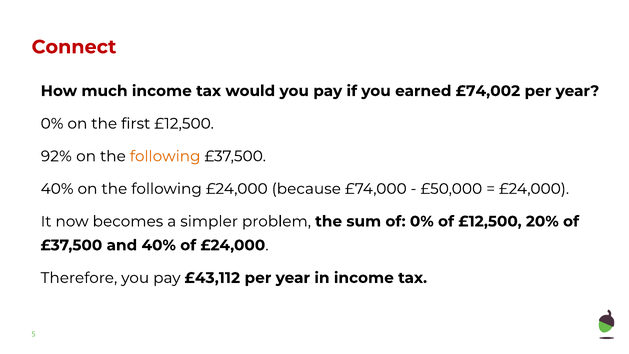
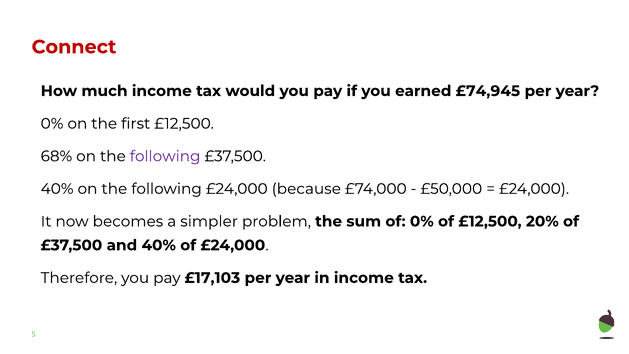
£74,002: £74,002 -> £74,945 (488, 91)
92%: 92% -> 68% (56, 156)
following colour: orange -> purple (165, 156)
£43,112: £43,112 -> £17,103 (212, 278)
